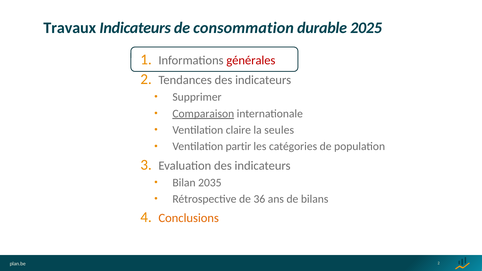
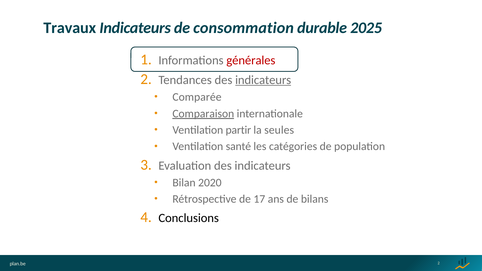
indicateurs underline: none -> present (263, 80)
Supprimer: Supprimer -> Comparée (197, 97)
claire: claire -> partir (238, 130)
partir: partir -> santé (238, 147)
2035: 2035 -> 2020 (210, 183)
36: 36 -> 17 (259, 199)
Conclusions colour: orange -> black (189, 218)
